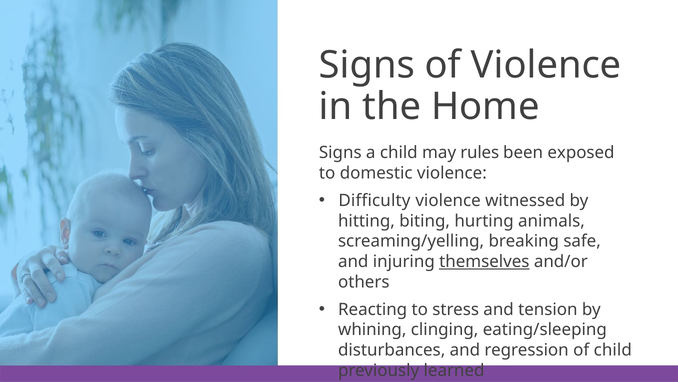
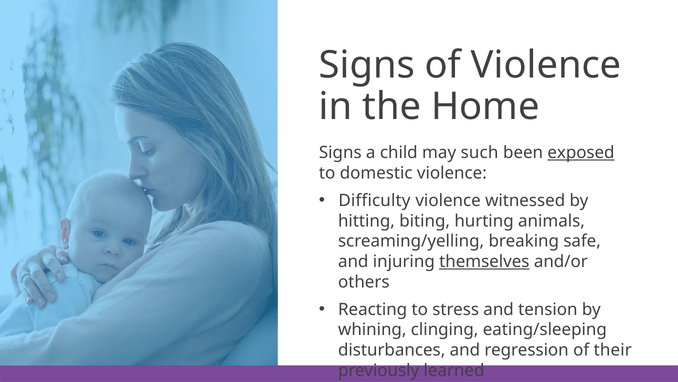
rules: rules -> such (480, 152)
exposed underline: none -> present (581, 152)
of child: child -> their (613, 350)
